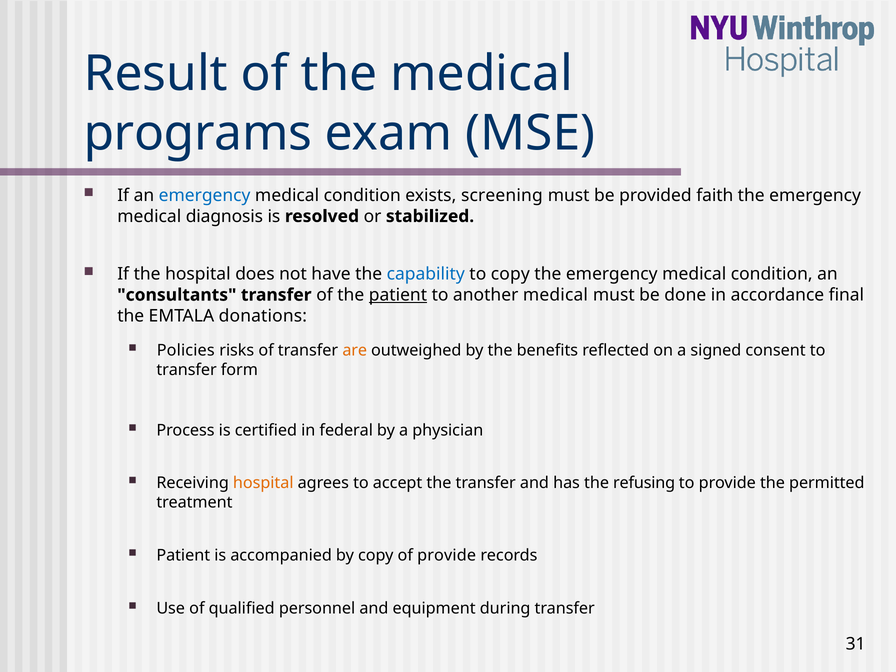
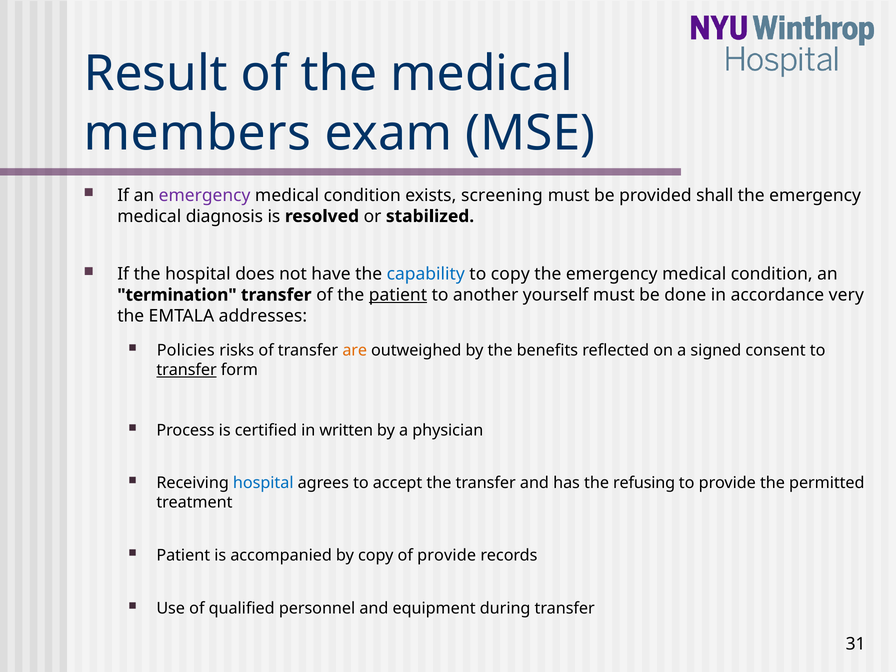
programs: programs -> members (197, 133)
emergency colour: blue -> purple (205, 195)
faith: faith -> shall (715, 195)
consultants: consultants -> termination (177, 295)
another medical: medical -> yourself (556, 295)
final: final -> very (846, 295)
donations: donations -> addresses (263, 316)
transfer underline: none -> present (187, 370)
federal: federal -> written (346, 430)
hospital colour: orange -> blue (263, 483)
